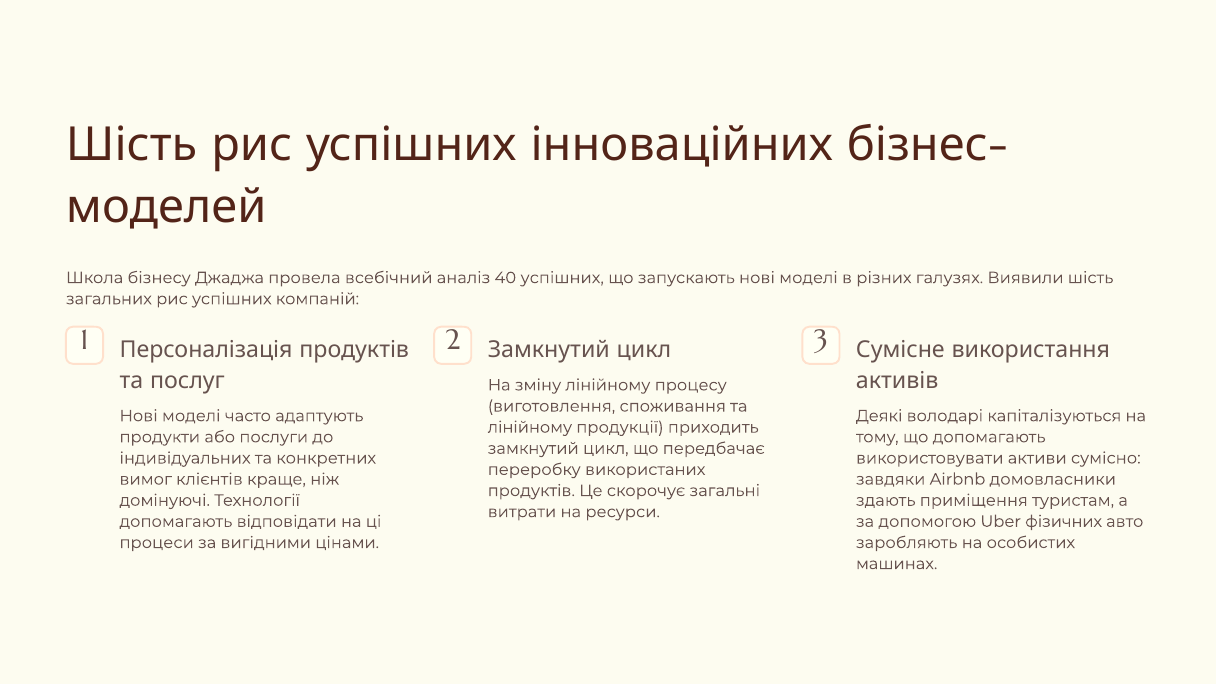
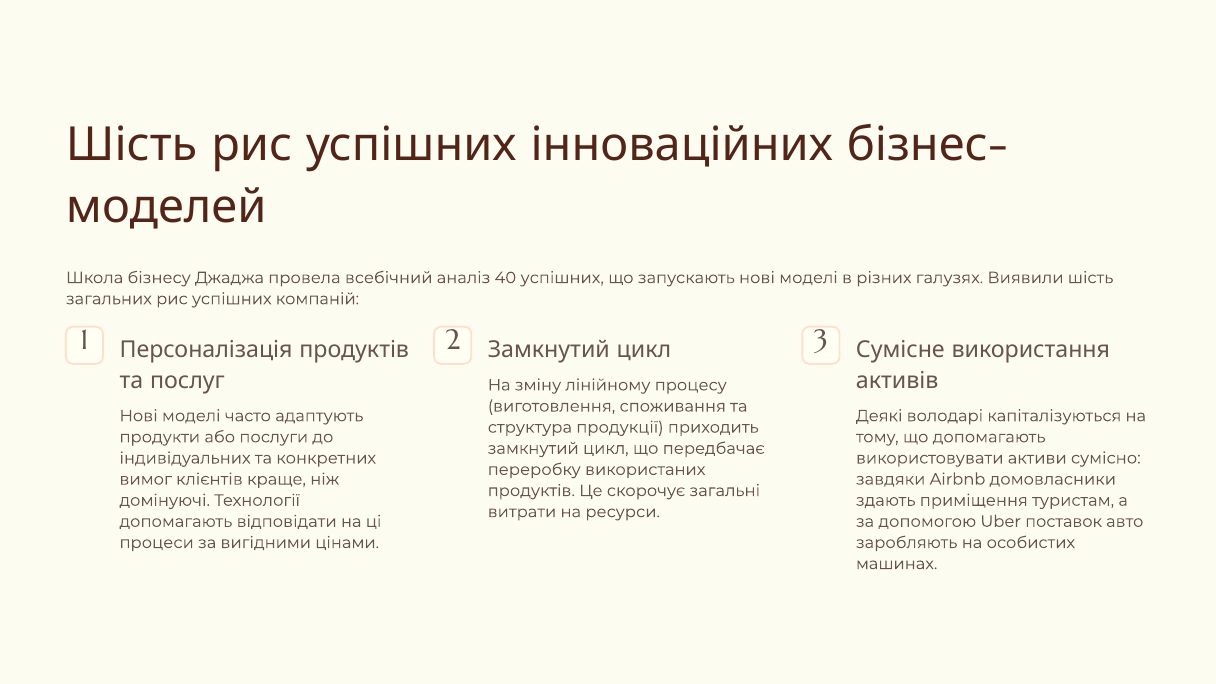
лінійному: лінійному -> структура (530, 427)
фізичних: фізичних -> поставок (1064, 521)
